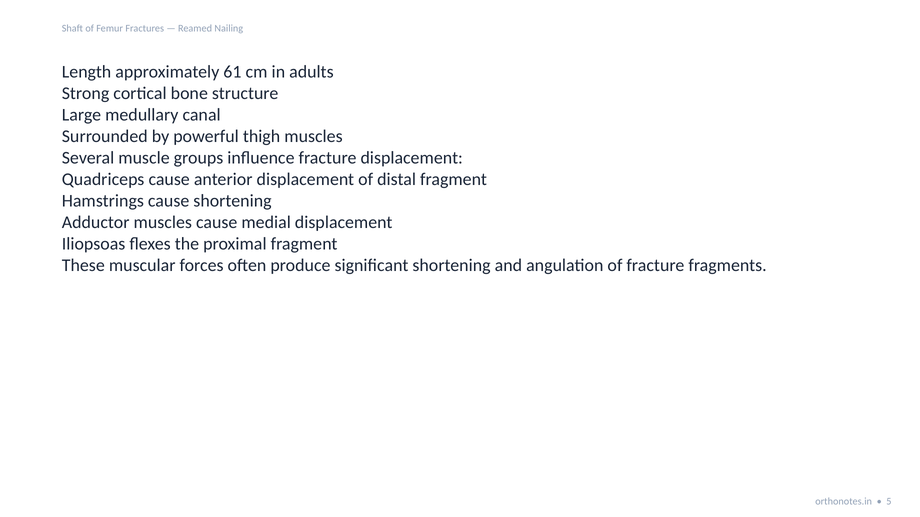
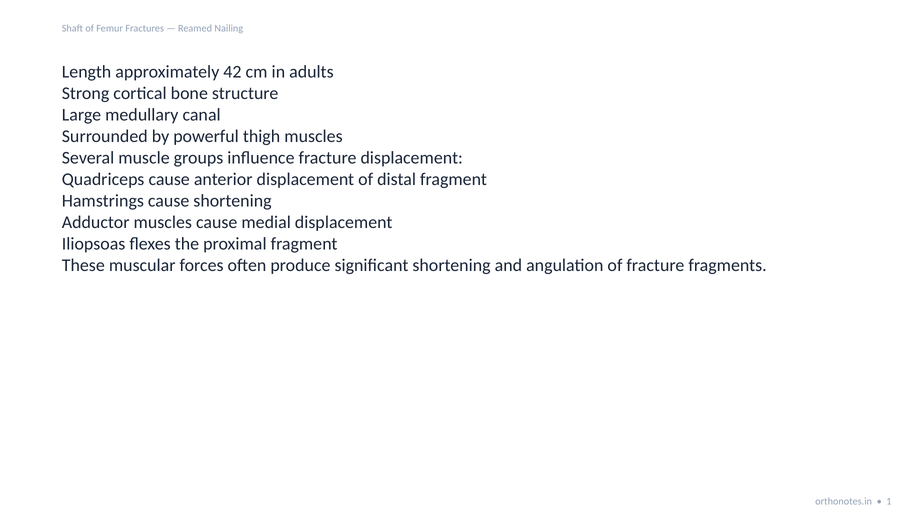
61: 61 -> 42 (232, 72)
5: 5 -> 1 (889, 502)
